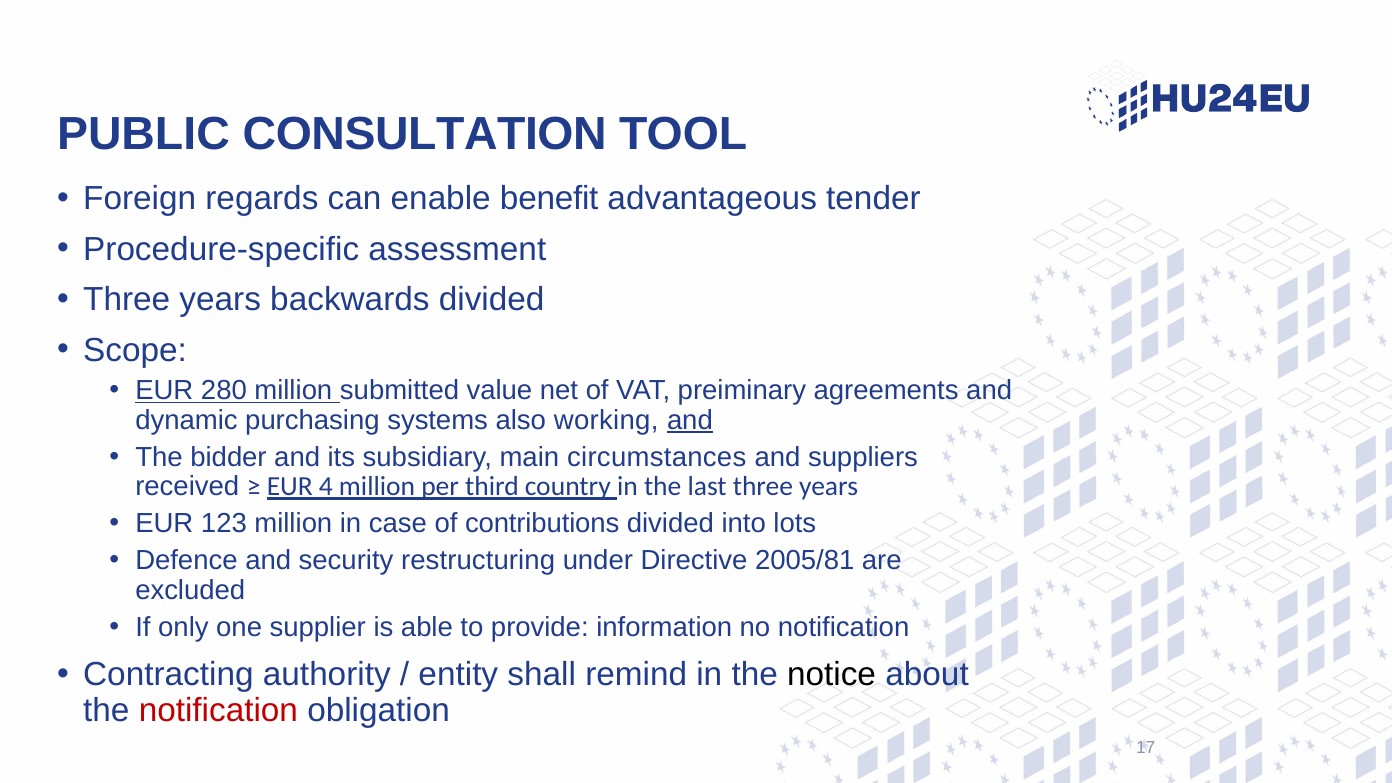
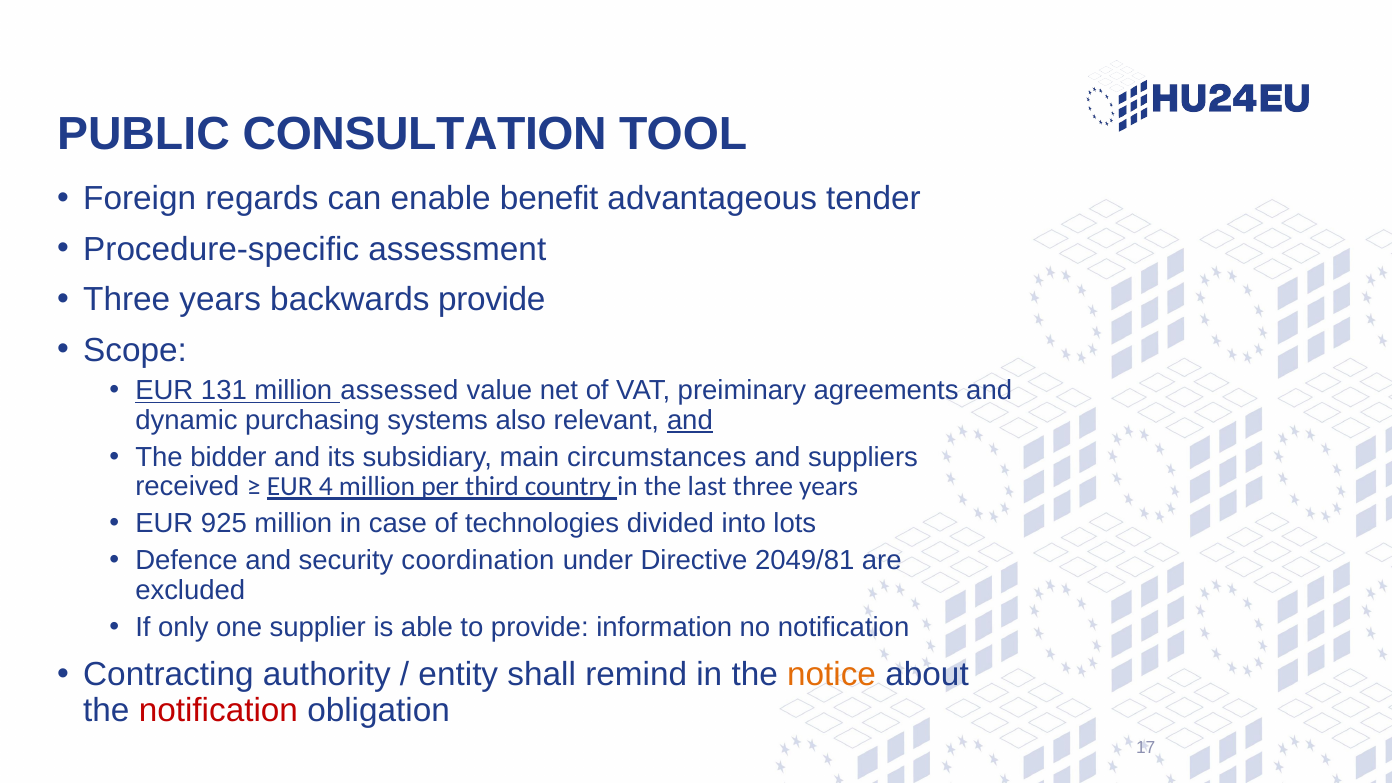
backwards divided: divided -> provide (492, 300)
280: 280 -> 131 (224, 390)
submitted: submitted -> assessed (399, 390)
working: working -> relevant (606, 420)
123: 123 -> 925 (224, 524)
contributions: contributions -> technologies (542, 524)
restructuring: restructuring -> coordination (478, 561)
2005/81: 2005/81 -> 2049/81 (805, 561)
notice colour: black -> orange (832, 675)
